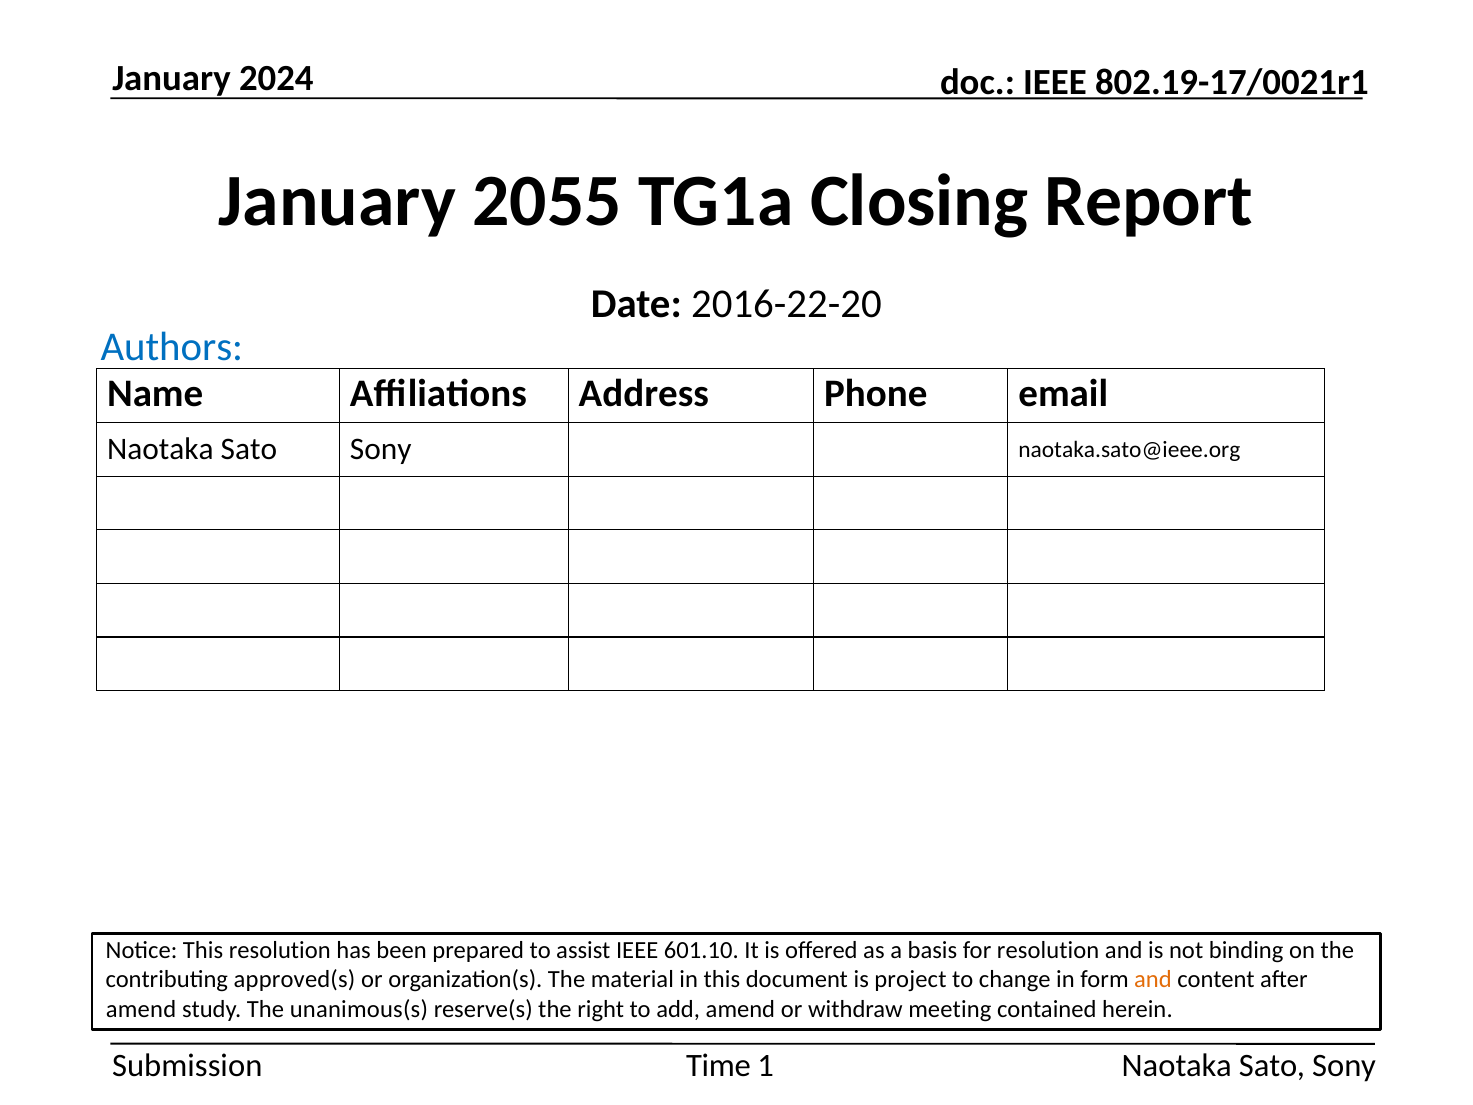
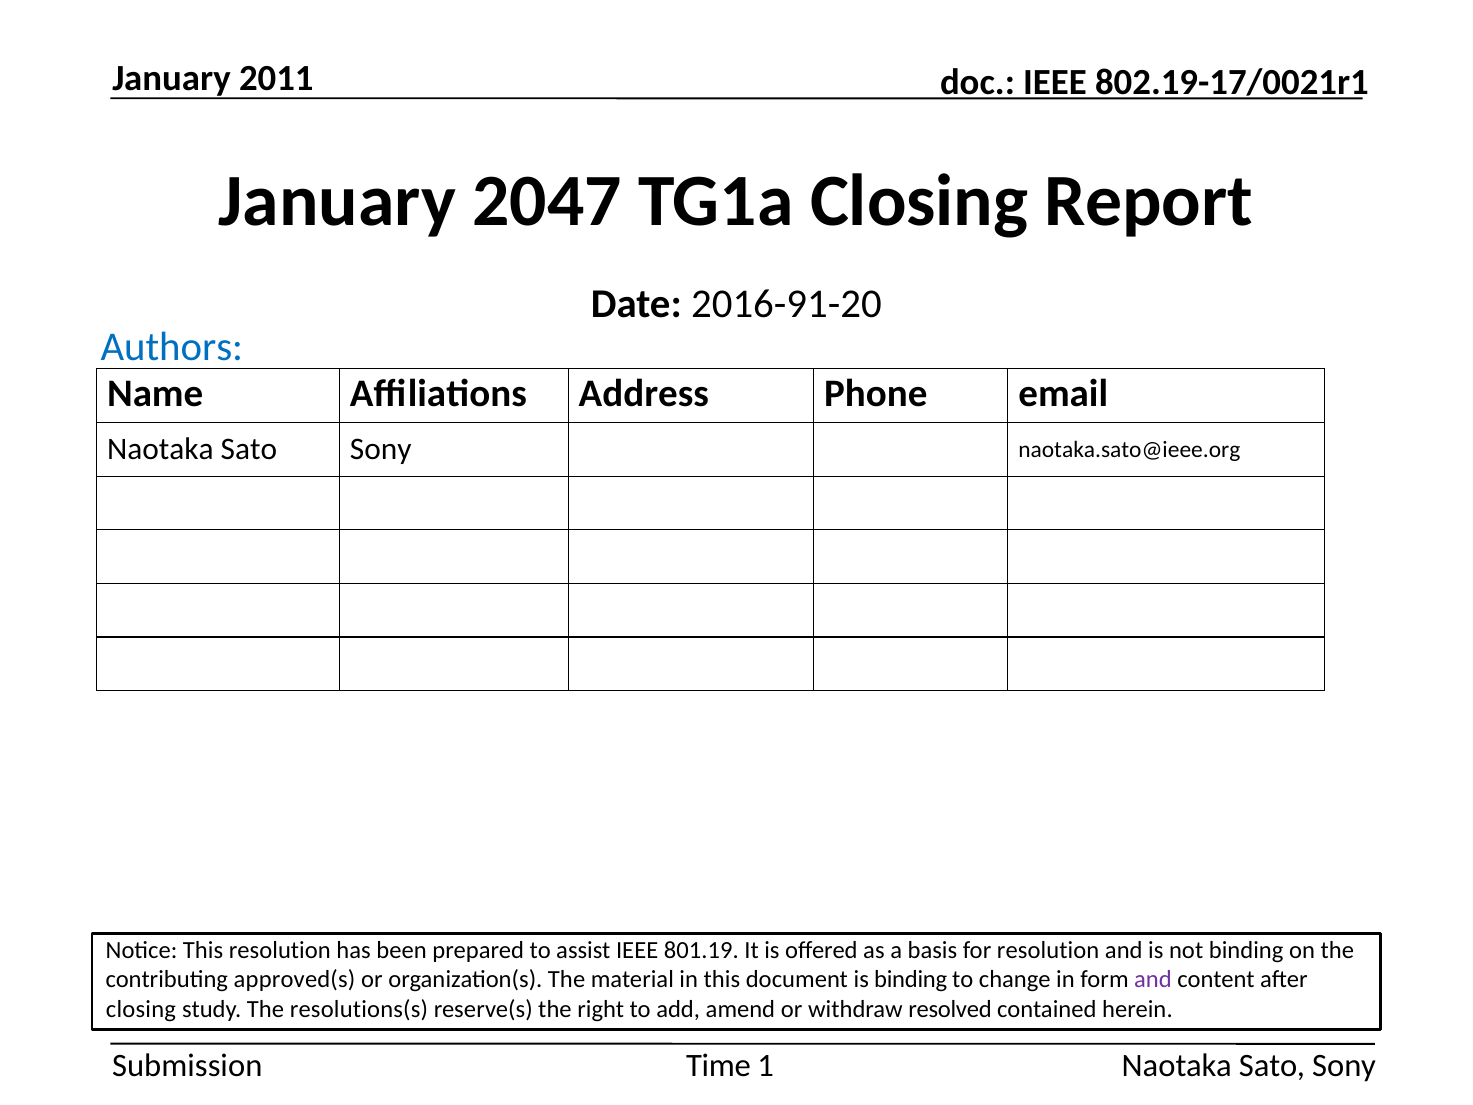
2024: 2024 -> 2011 (276, 78)
2055: 2055 -> 2047 (547, 202)
2016-22-20: 2016-22-20 -> 2016-91-20 (786, 304)
601.10: 601.10 -> 801.19 (701, 950)
is project: project -> binding (911, 980)
and colour: orange -> purple (1153, 980)
amend: amend -> closing (141, 1009)
unanimous(s: unanimous(s -> resolutions(s (359, 1009)
meeting: meeting -> resolved (950, 1009)
